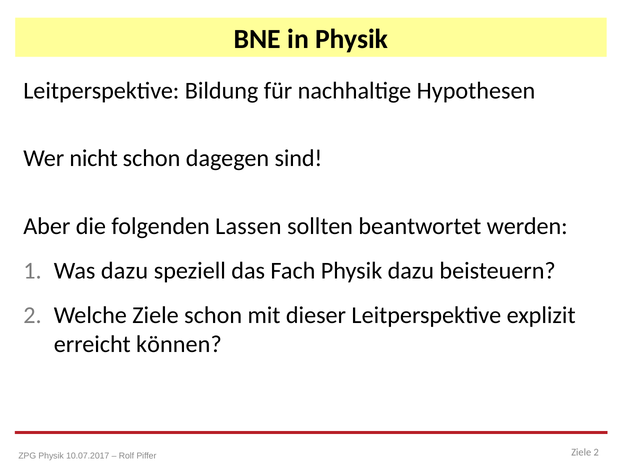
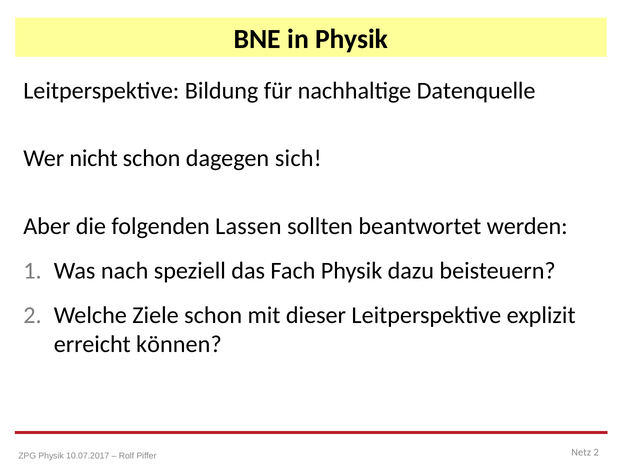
Hypothesen: Hypothesen -> Datenquelle (476, 91)
sind: sind -> sich (298, 159)
Was dazu: dazu -> nach (125, 271)
Piffer Ziele: Ziele -> Netz (581, 453)
